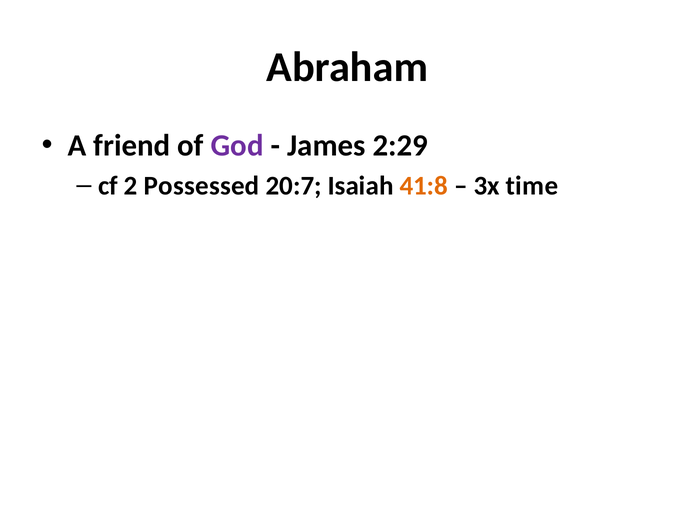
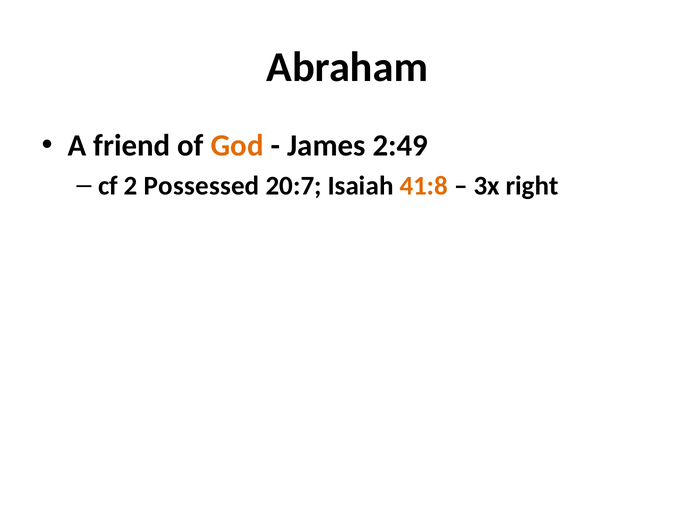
God colour: purple -> orange (237, 146)
2:29: 2:29 -> 2:49 (400, 146)
time: time -> right (532, 186)
